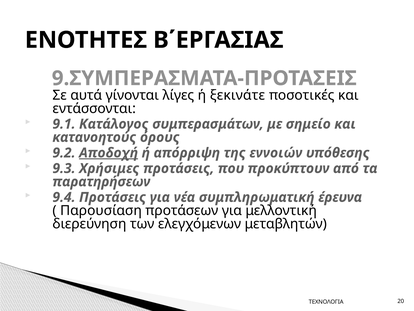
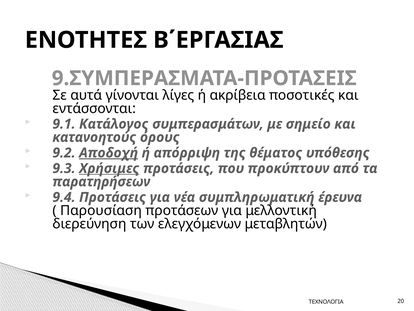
ξεκινάτε: ξεκινάτε -> ακρίβεια (238, 95)
εννοιών: εννοιών -> θέματος (276, 153)
Χρήσιμες underline: none -> present (109, 168)
